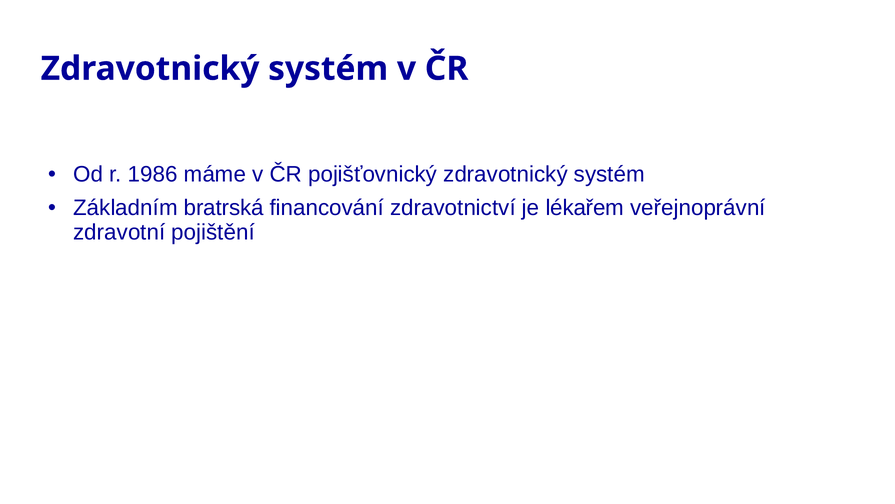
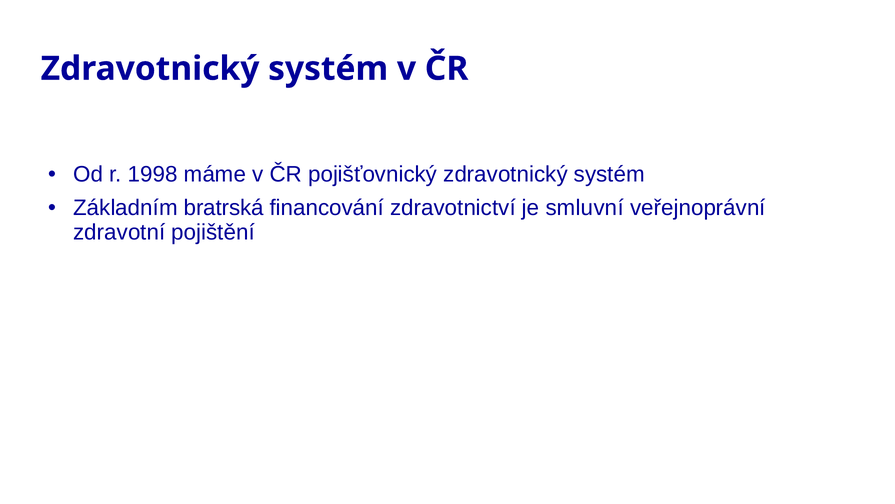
1986: 1986 -> 1998 (153, 174)
lékařem: lékařem -> smluvní (585, 208)
